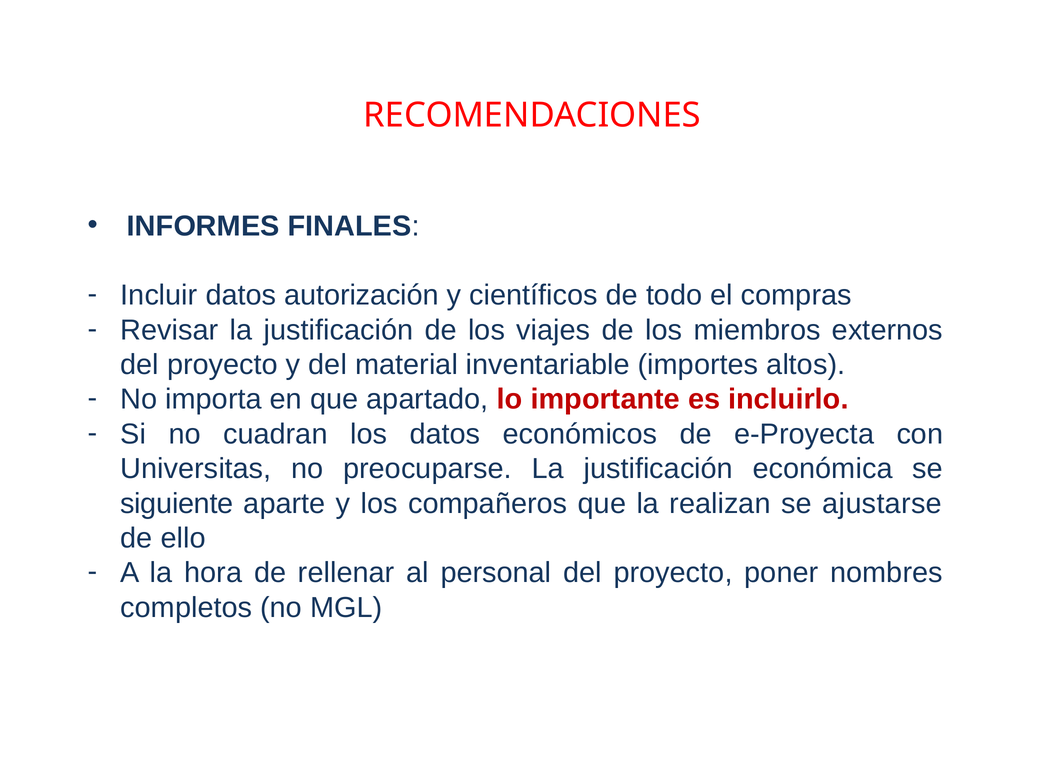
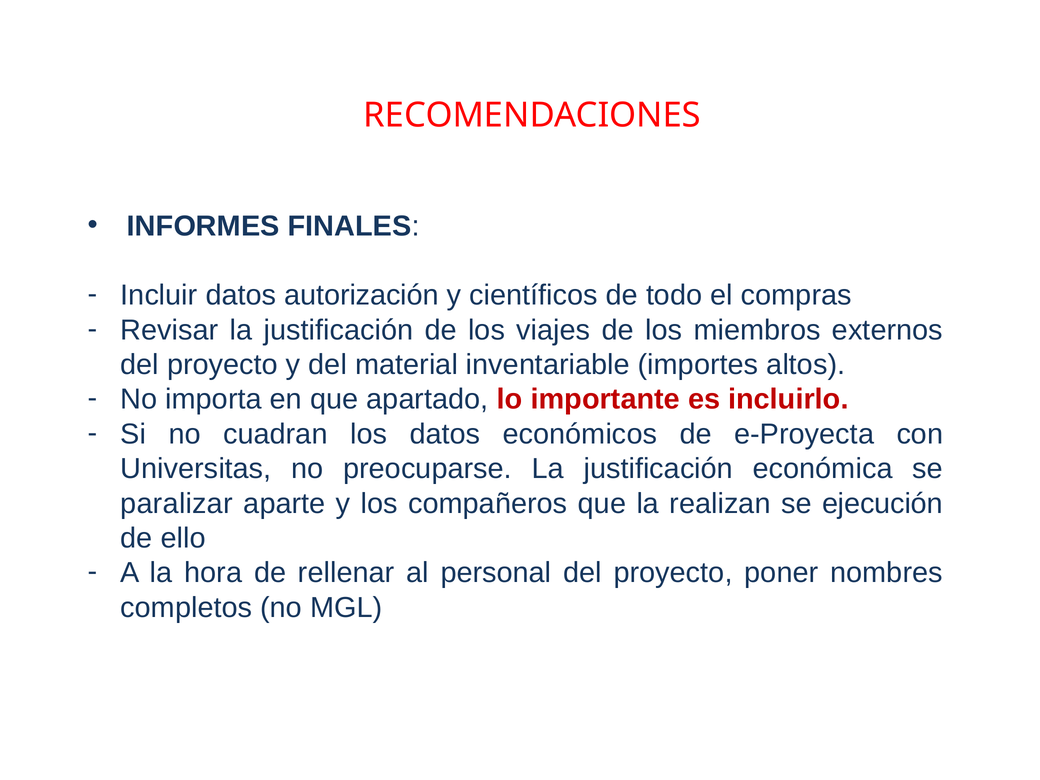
siguiente: siguiente -> paralizar (177, 503)
ajustarse: ajustarse -> ejecución (882, 503)
